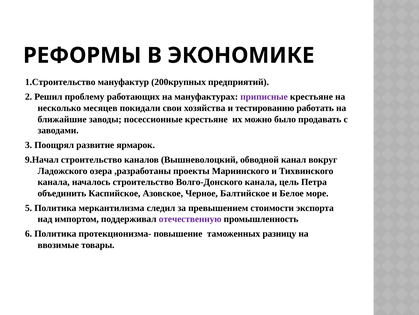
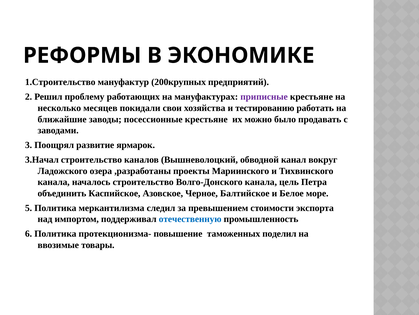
9.Начал: 9.Начал -> 3.Начал (42, 159)
отечественную colour: purple -> blue (190, 219)
разницу: разницу -> поделил (279, 233)
